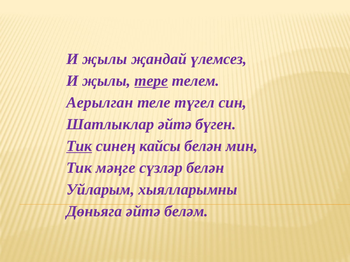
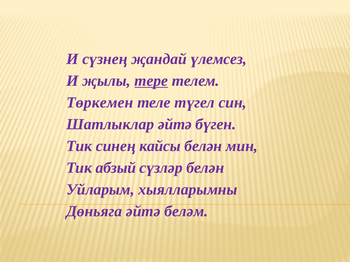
җылы: җылы -> сүзнең (105, 59)
Аерылган: Аерылган -> Төркемен (100, 103)
Тик underline: present -> none (79, 146)
мәңге: мәңге -> абзый (116, 168)
